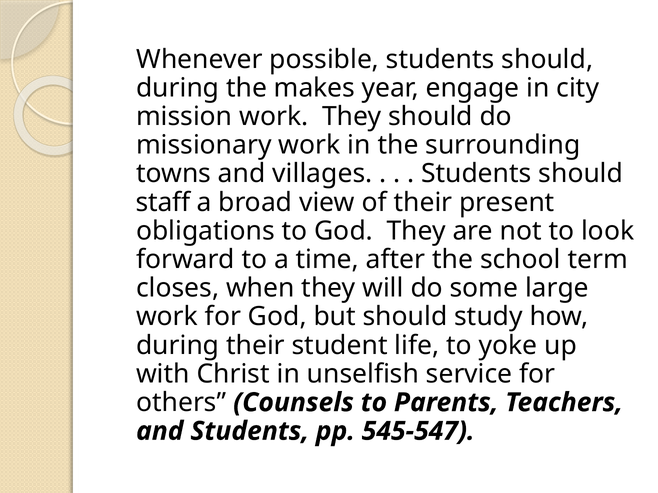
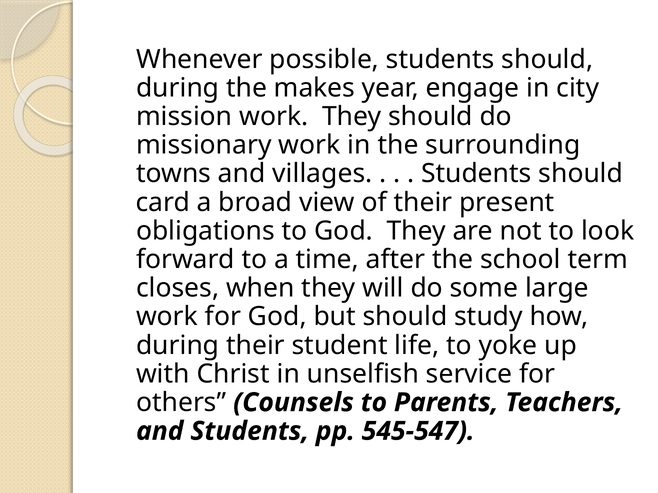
staff: staff -> card (163, 203)
